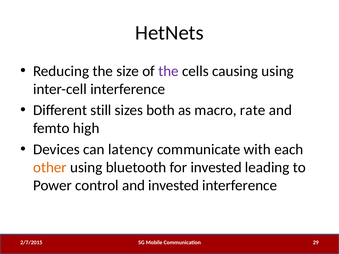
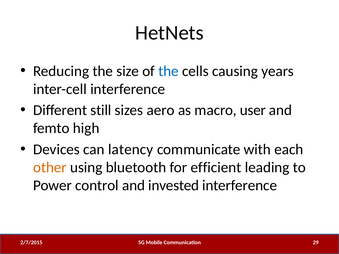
the colour: purple -> blue (168, 71)
causing using: using -> years (278, 71)
both: both -> aero (161, 110)
rate: rate -> user (253, 110)
for invested: invested -> efficient (216, 168)
